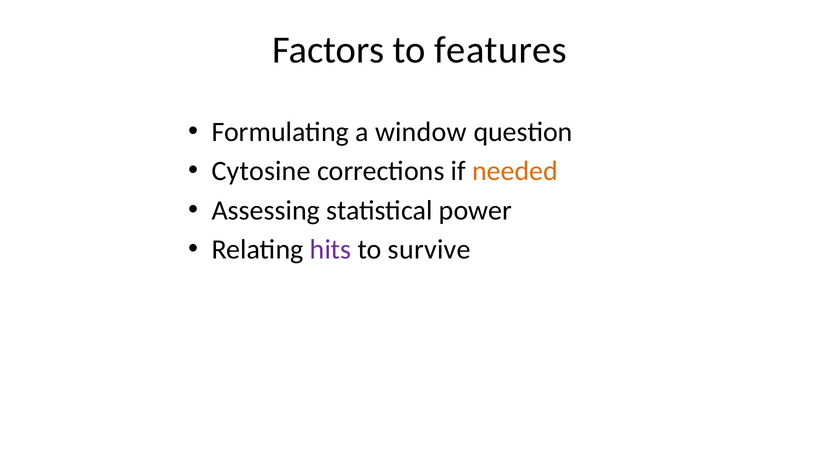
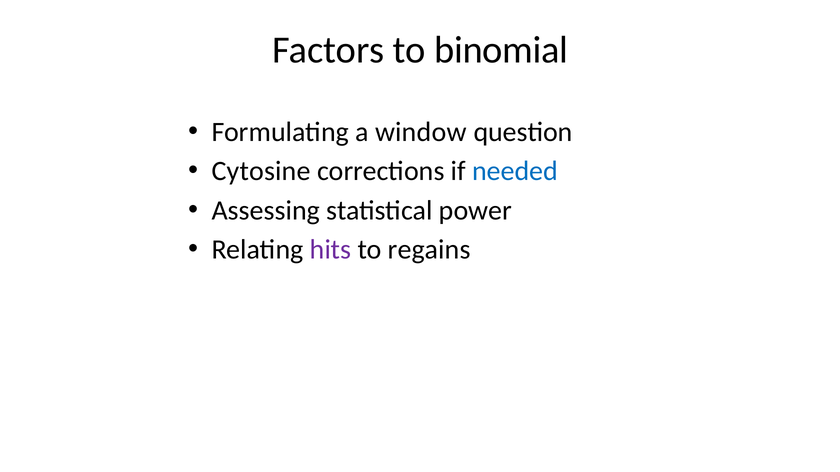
features: features -> binomial (501, 50)
needed colour: orange -> blue (515, 171)
survive: survive -> regains (429, 250)
